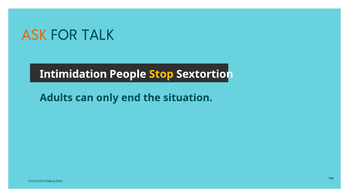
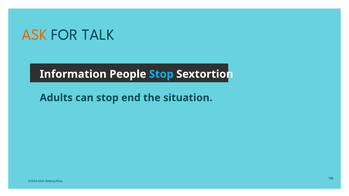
Intimidation: Intimidation -> Information (73, 74)
Stop colour: yellow -> light blue (161, 74)
can only: only -> stop (107, 98)
